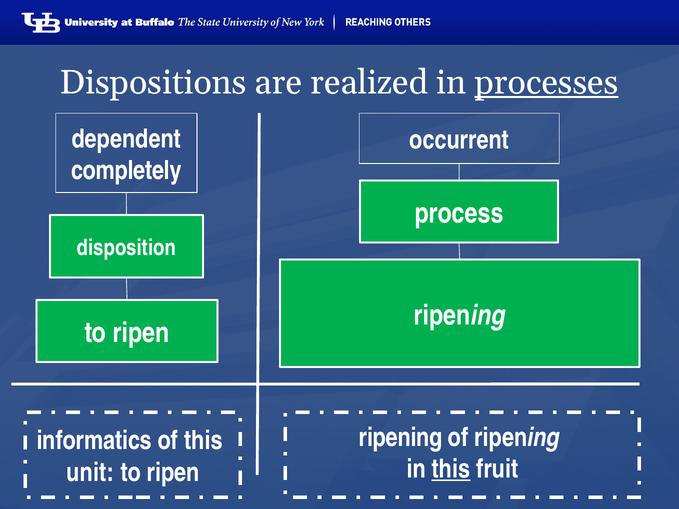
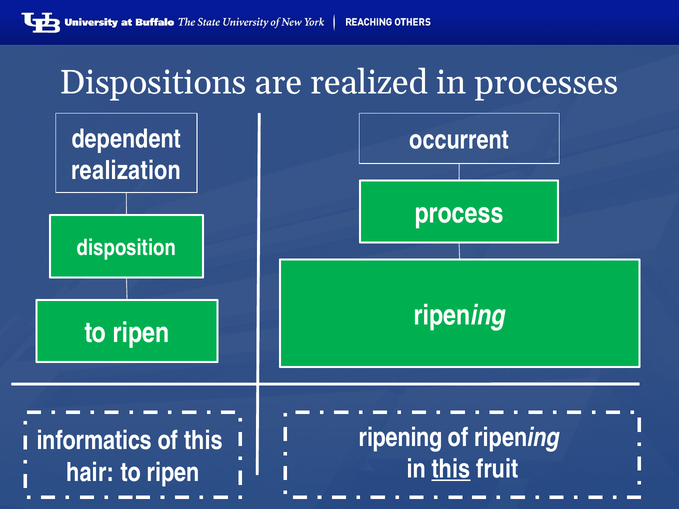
processes underline: present -> none (546, 83)
completely: completely -> realization (126, 171)
unit: unit -> hair (90, 473)
